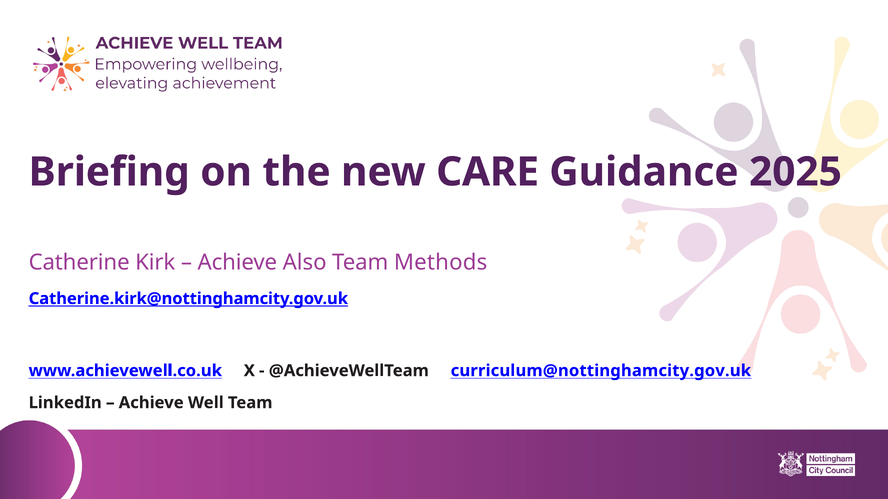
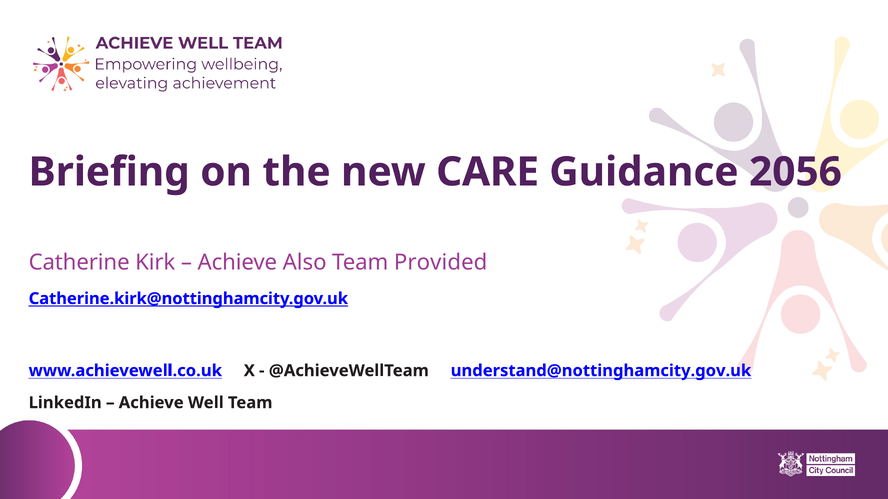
2025: 2025 -> 2056 (795, 172)
Methods: Methods -> Provided (441, 263)
curriculum@nottinghamcity.gov.uk: curriculum@nottinghamcity.gov.uk -> understand@nottinghamcity.gov.uk (601, 371)
